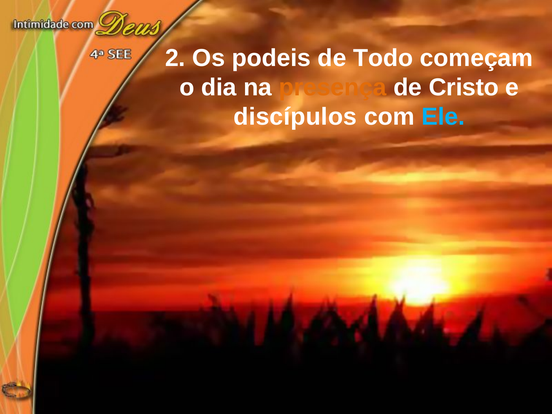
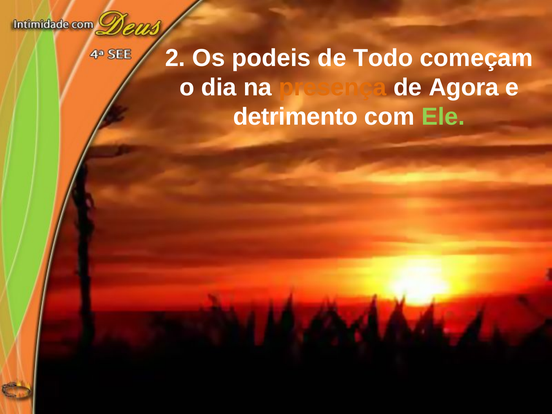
Cristo: Cristo -> Agora (464, 87)
discípulos: discípulos -> detrimento (295, 117)
Ele colour: light blue -> light green (443, 117)
